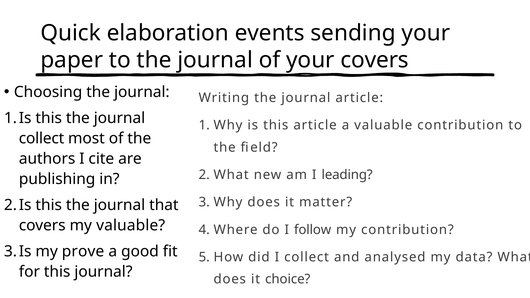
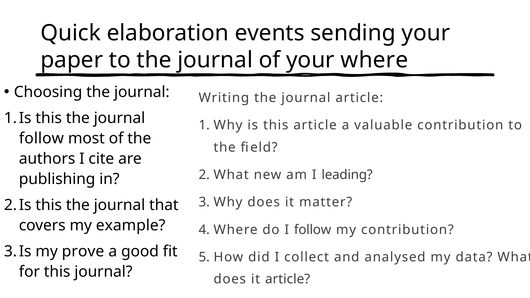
your covers: covers -> where (374, 60)
collect: collect -> follow (41, 138)
my valuable: valuable -> example (131, 226)
it choice: choice -> article (288, 279)
